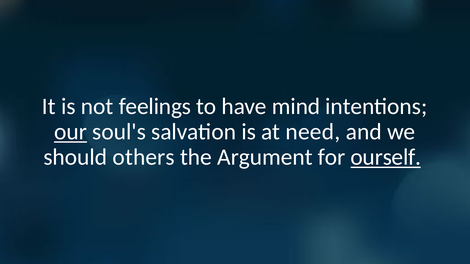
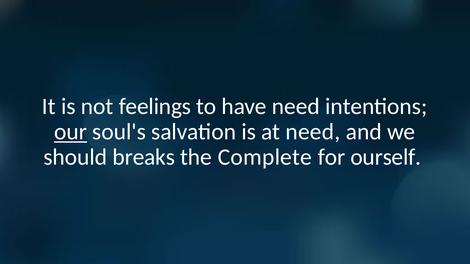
have mind: mind -> need (296, 107)
others: others -> breaks (144, 157)
Argument: Argument -> Complete (265, 157)
ourself underline: present -> none (386, 157)
